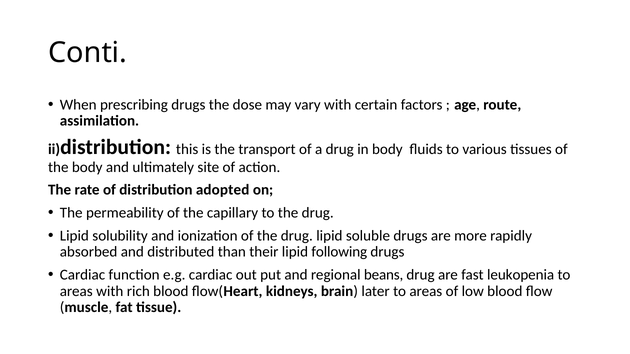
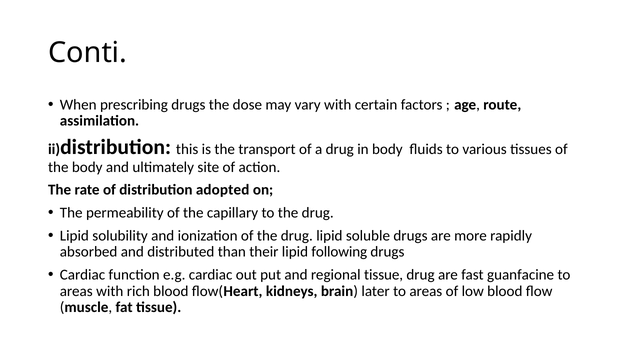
regional beans: beans -> tissue (384, 275)
leukopenia: leukopenia -> guanfacine (521, 275)
